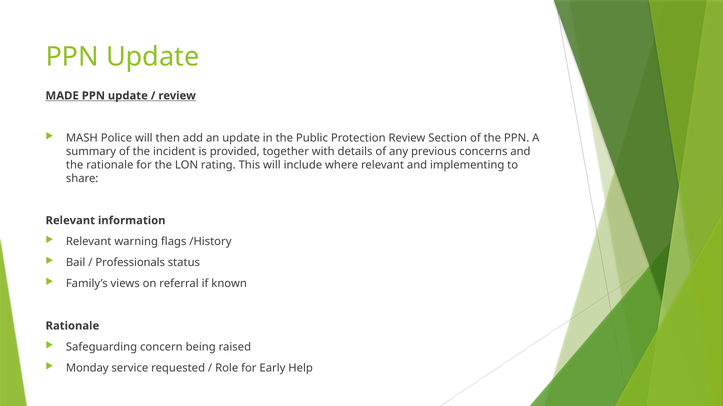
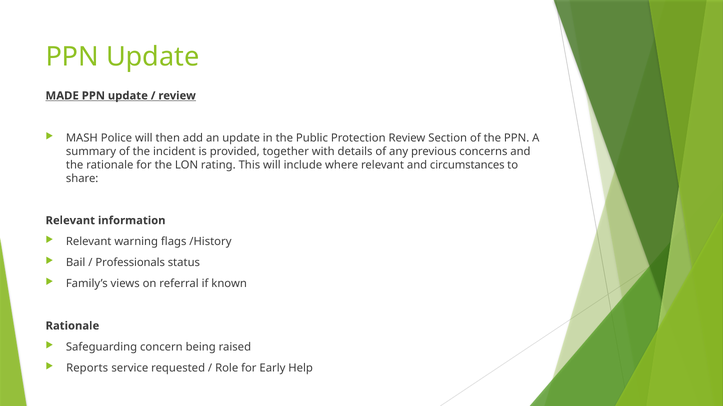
implementing: implementing -> circumstances (467, 165)
Monday: Monday -> Reports (87, 369)
